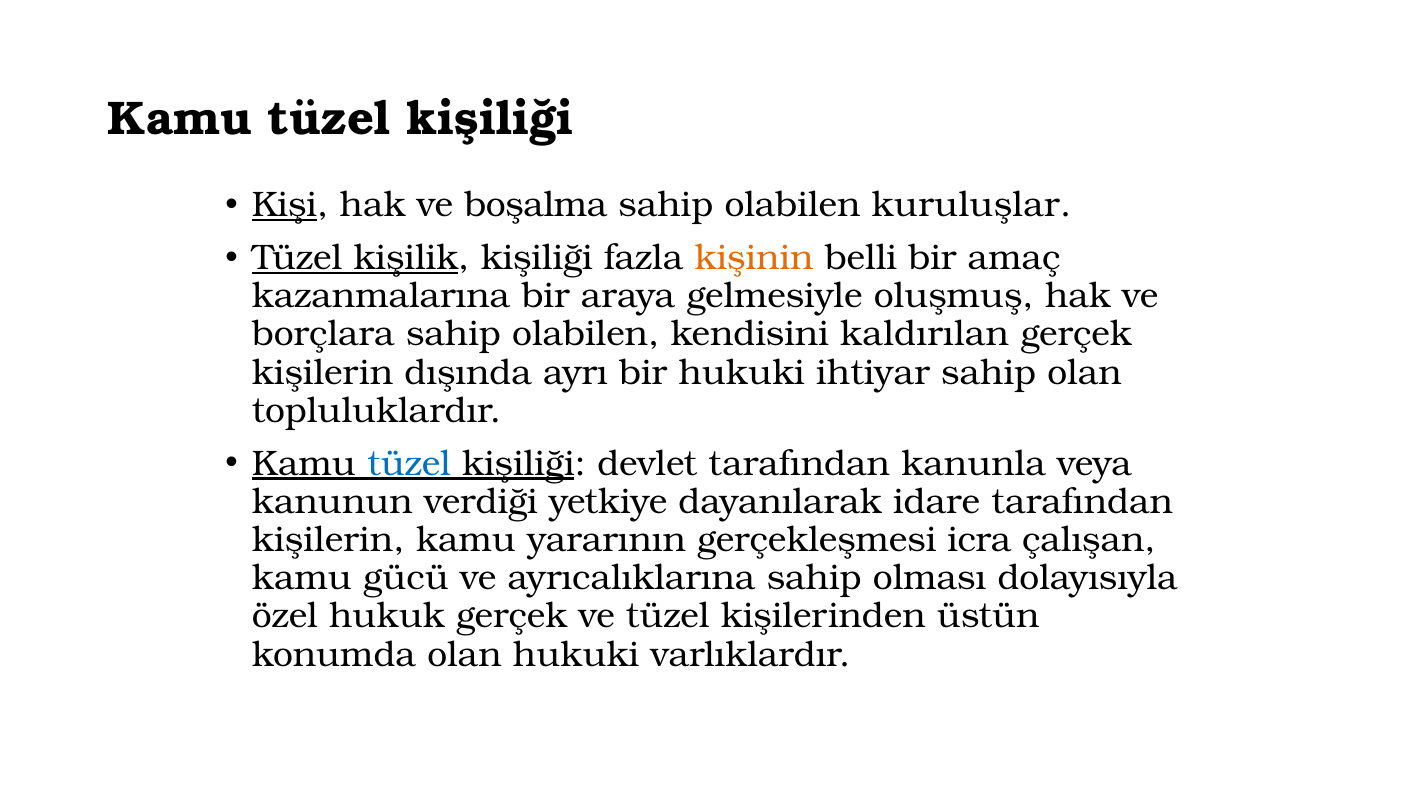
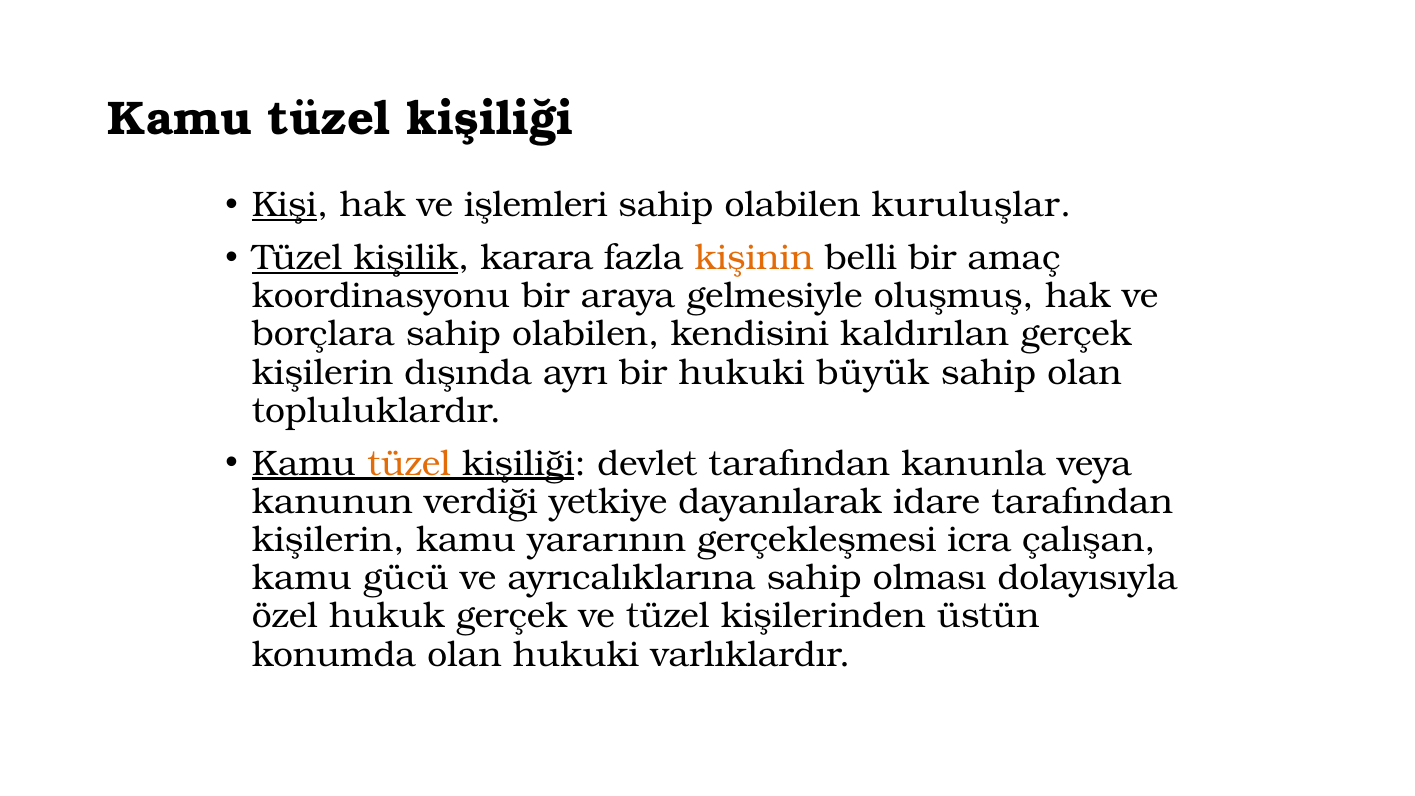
boşalma: boşalma -> işlemleri (536, 205)
kişilik kişiliği: kişiliği -> karara (537, 258)
kazanmalarına: kazanmalarına -> koordinasyonu (381, 296)
ihtiyar: ihtiyar -> büyük (873, 372)
tüzel colour: blue -> orange (409, 463)
